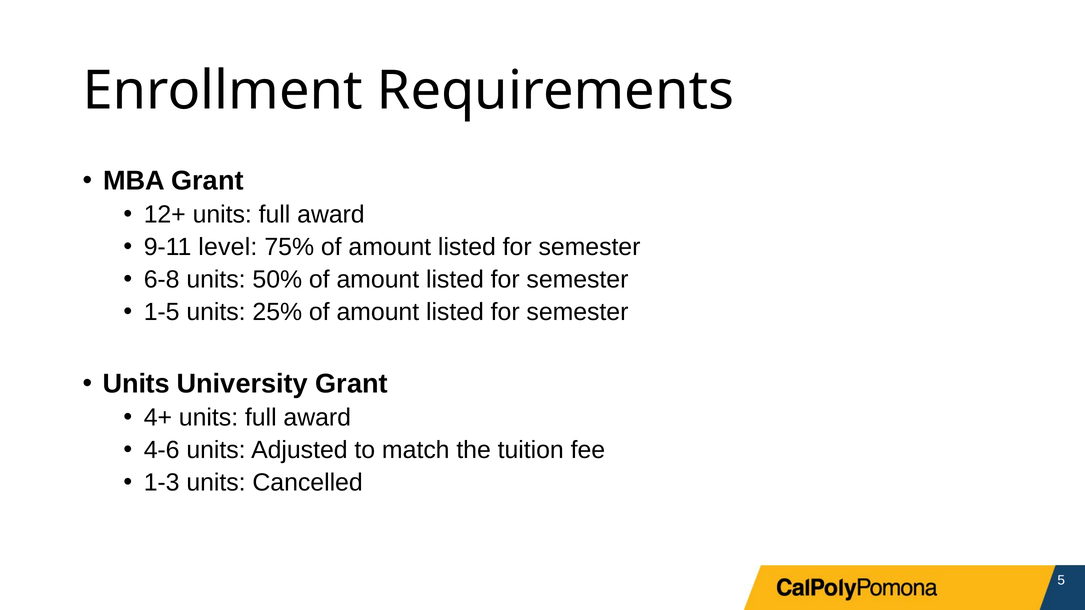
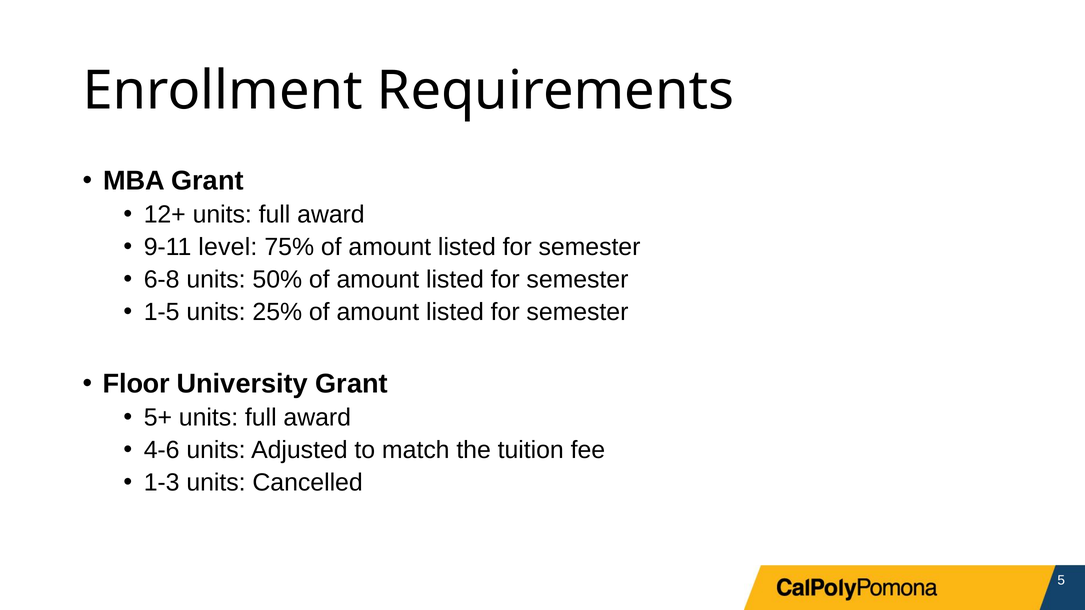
Units: Units -> Floor (136, 384)
4+: 4+ -> 5+ (158, 418)
